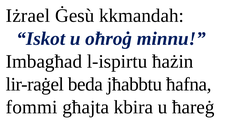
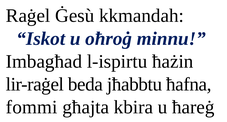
Iżrael: Iżrael -> Raġel (28, 16)
